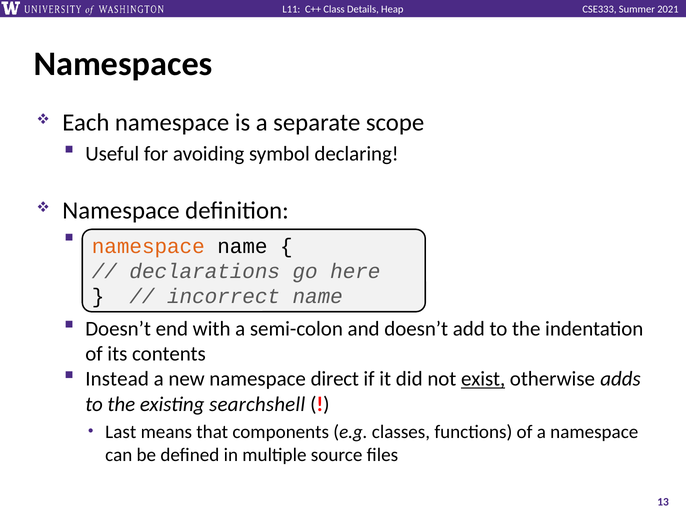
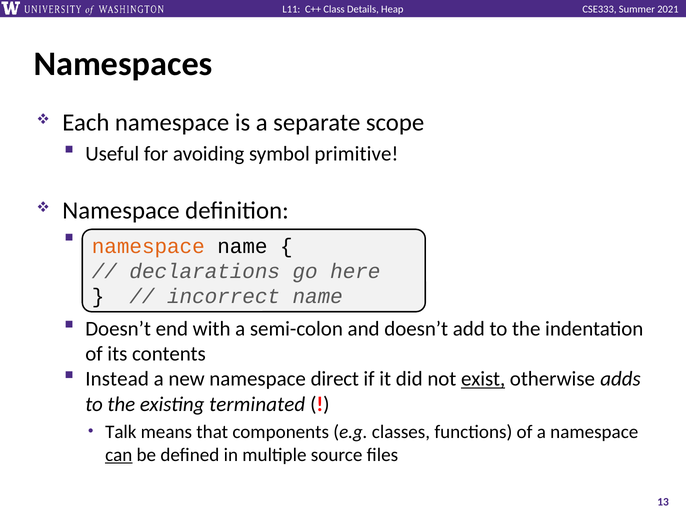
declaring: declaring -> primitive (356, 154)
searchshell: searchshell -> terminated (257, 404)
Last: Last -> Talk (121, 432)
can underline: none -> present (119, 454)
